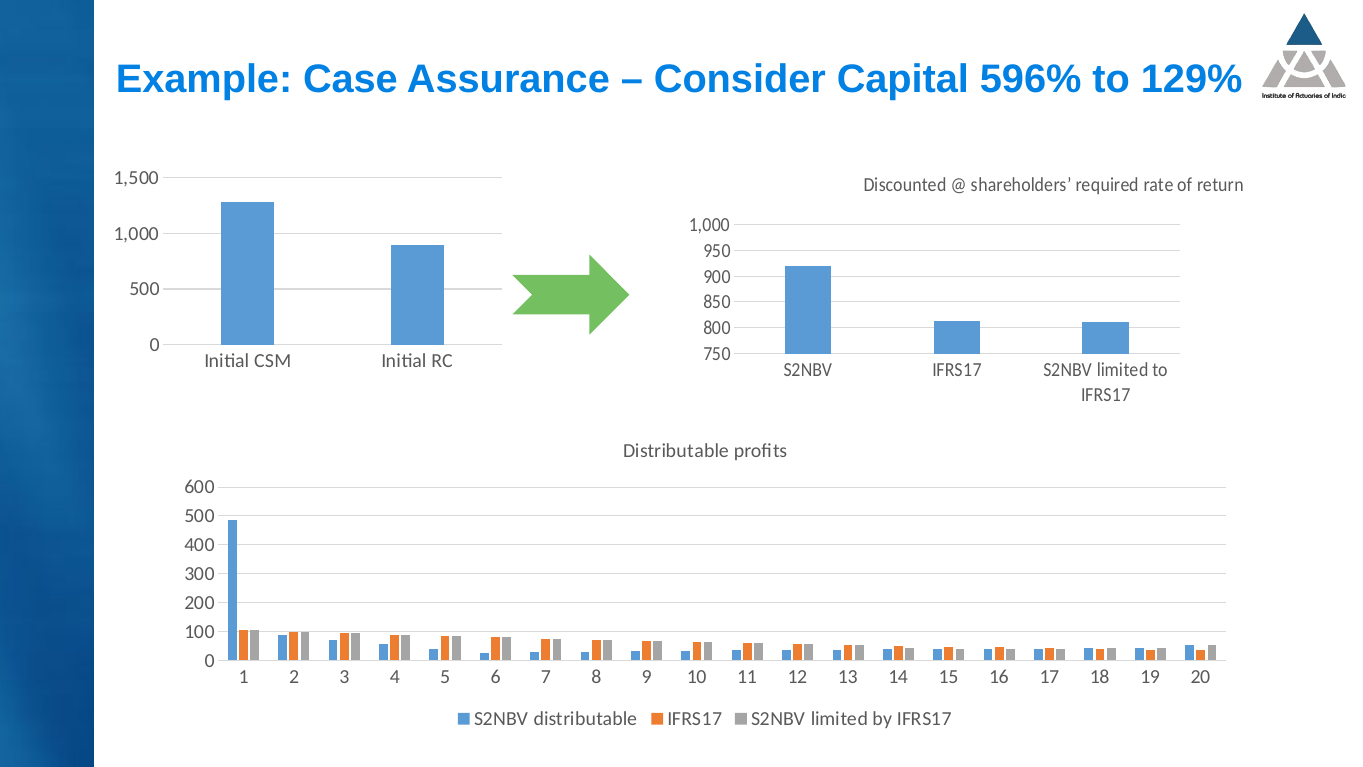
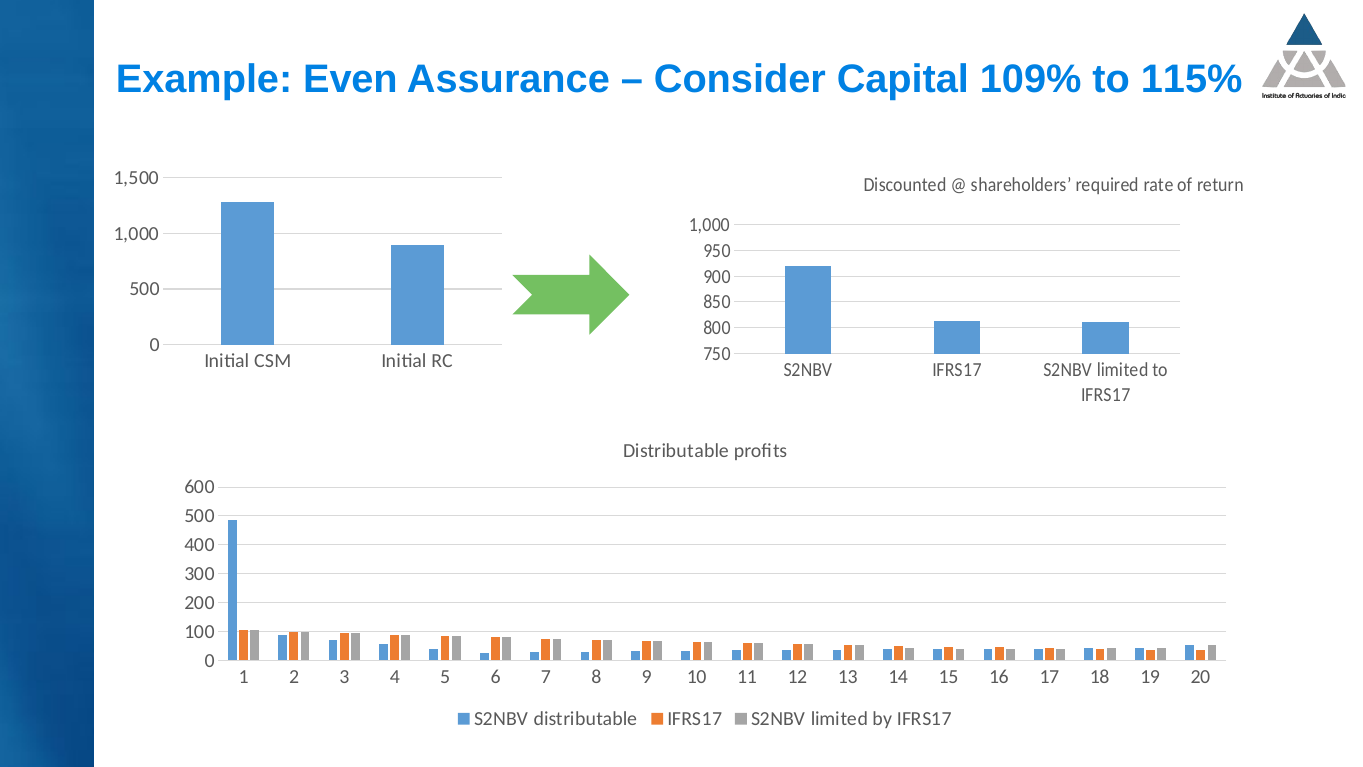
Case: Case -> Even (350, 80)
596%: 596% -> 109% (1031, 80)
129%: 129% -> 115% (1192, 80)
